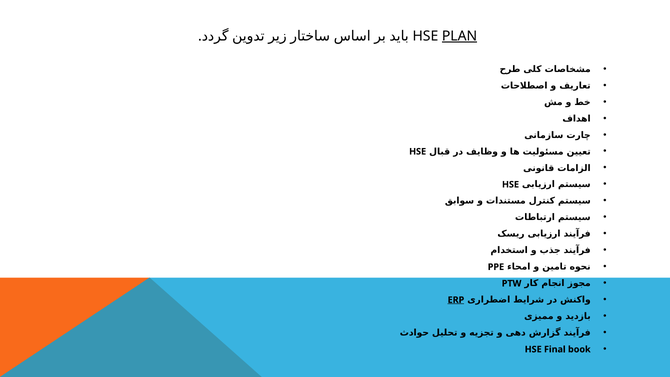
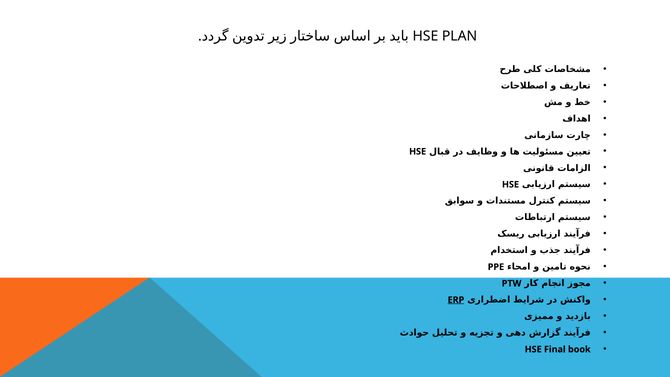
PLAN underline: present -> none (460, 36)
